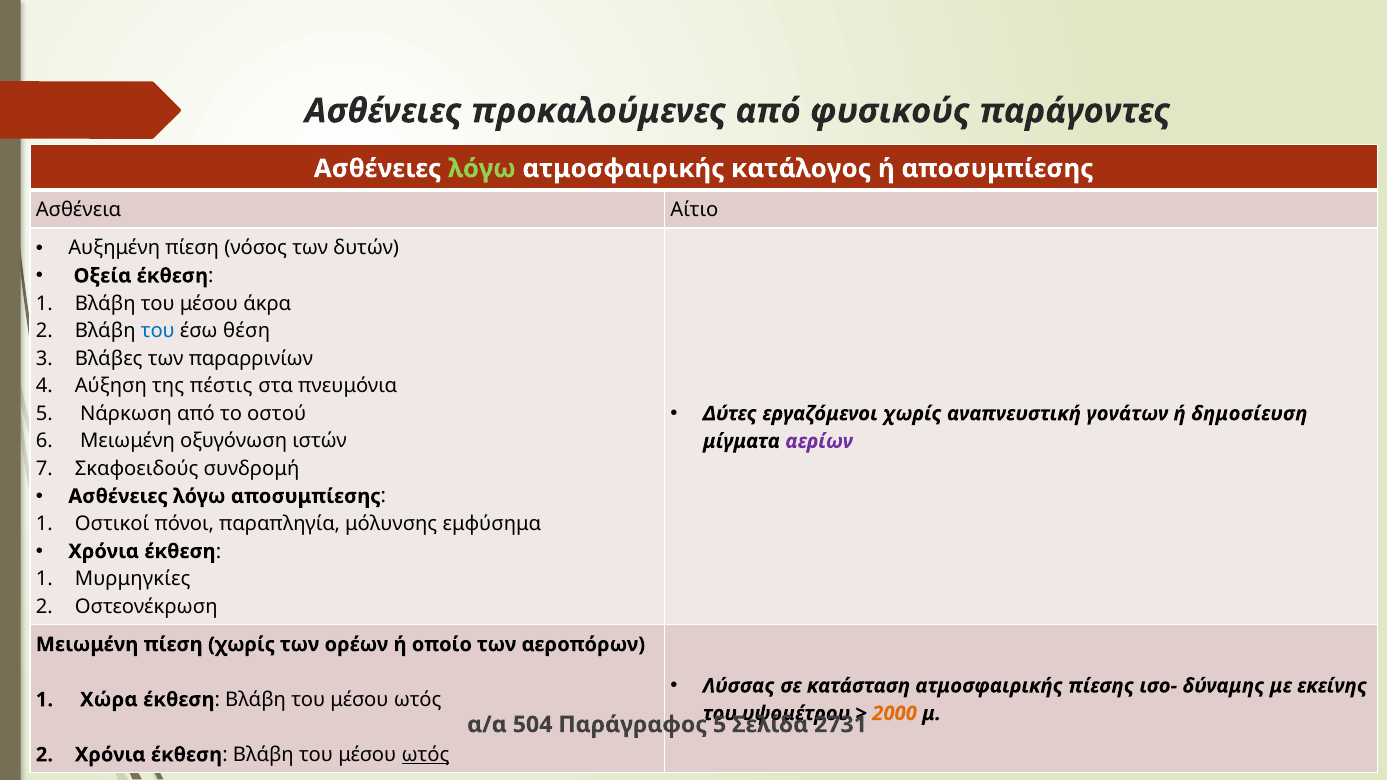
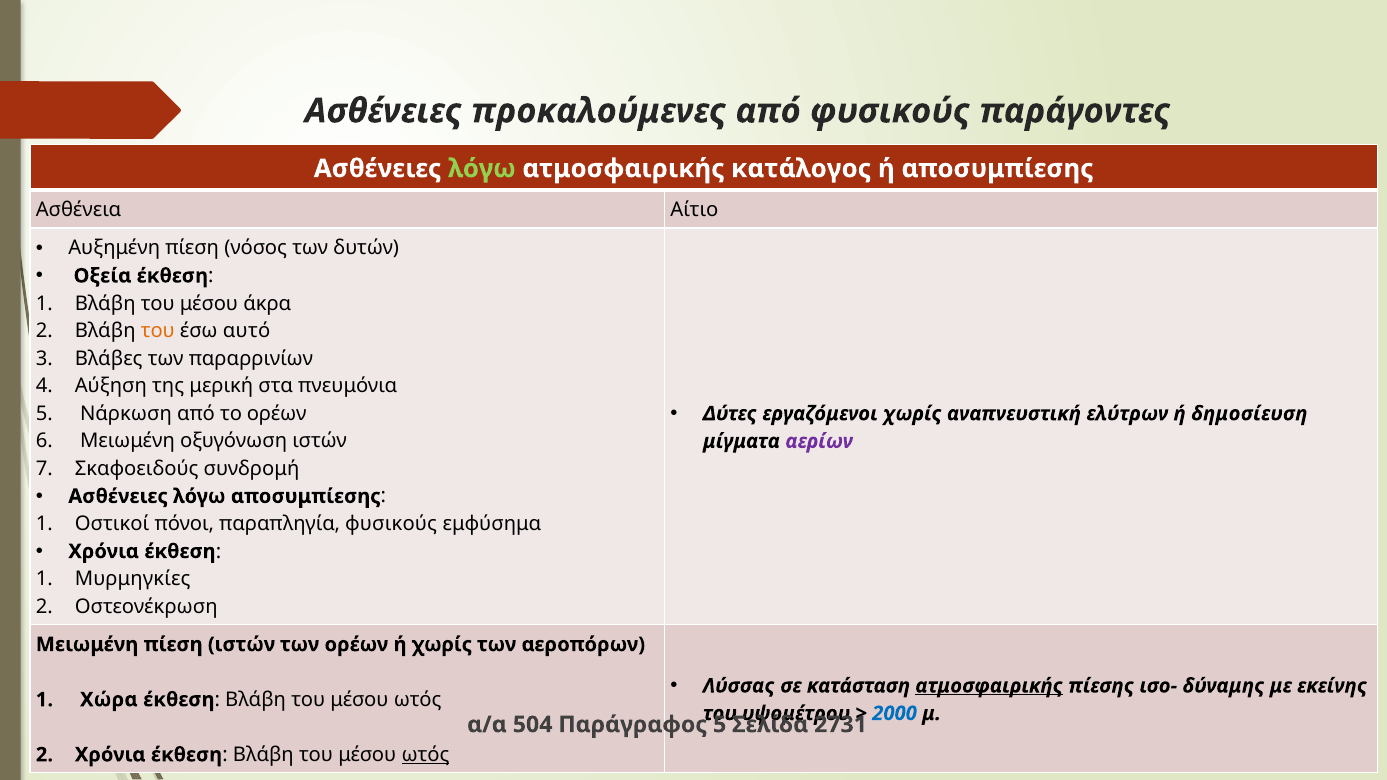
του colour: blue -> orange (158, 331)
θέση: θέση -> αυτό (247, 331)
πέστις: πέστις -> μερική (221, 386)
γονάτων: γονάτων -> ελύτρων (1127, 414)
το οστού: οστού -> ορέων (277, 414)
παραπληγία μόλυνσης: μόλυνσης -> φυσικούς (391, 524)
πίεση χωρίς: χωρίς -> ιστών (242, 645)
ή οποίο: οποίο -> χωρίς (442, 645)
ατμοσφαιρικής underline: none -> present (989, 686)
2000 colour: orange -> blue (895, 714)
